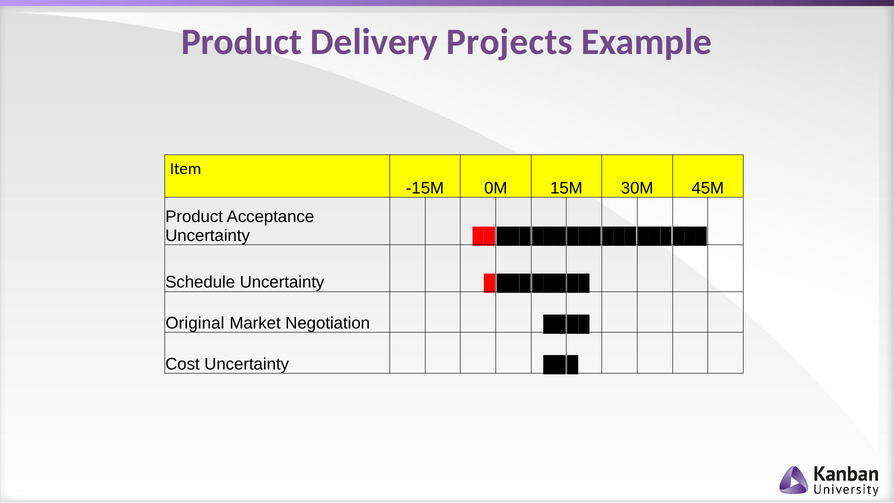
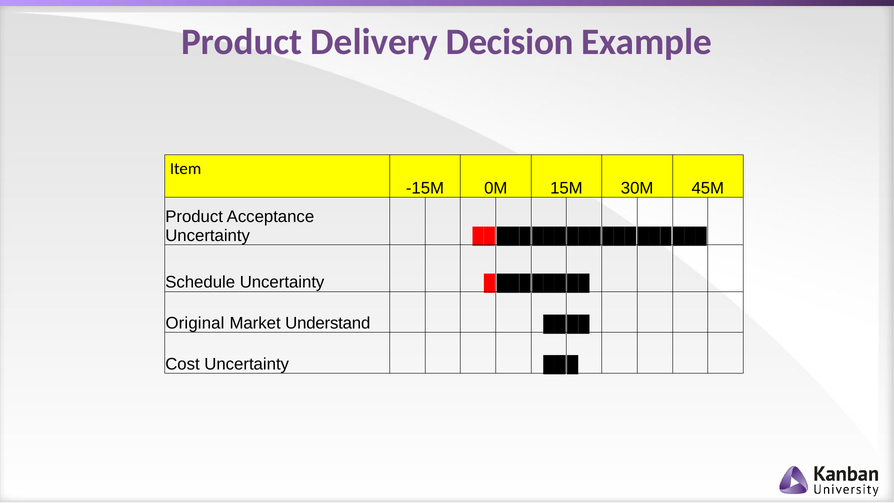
Projects: Projects -> Decision (510, 42)
Negotiation: Negotiation -> Understand (328, 323)
